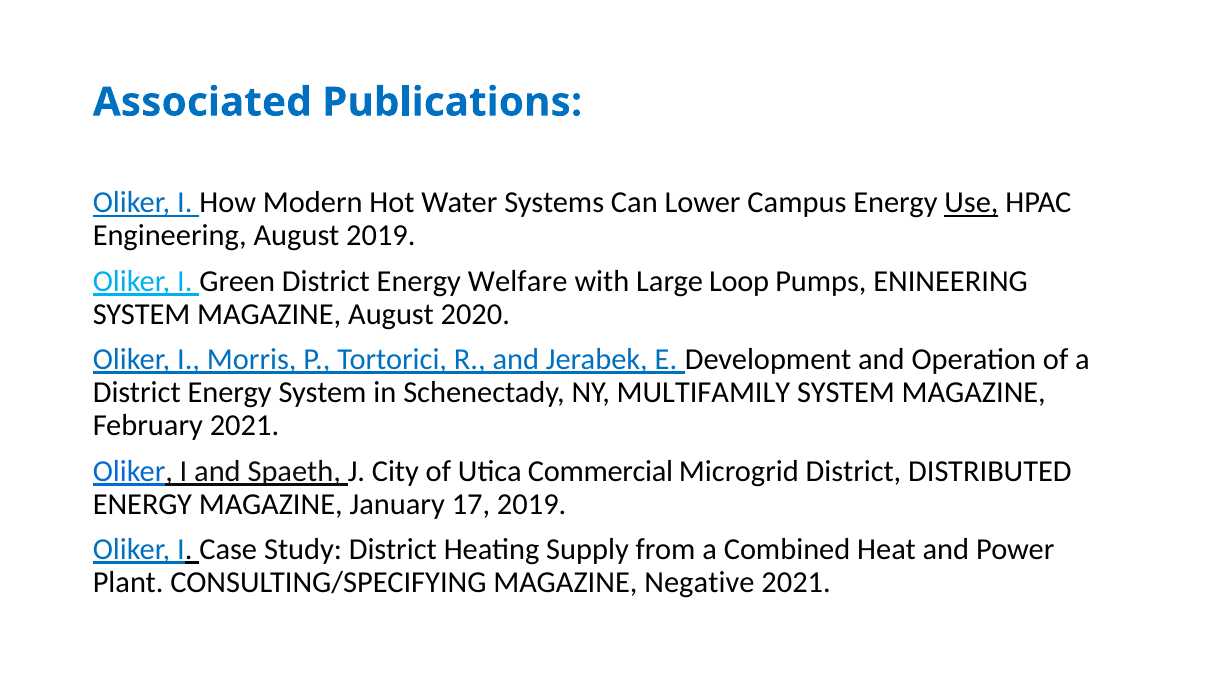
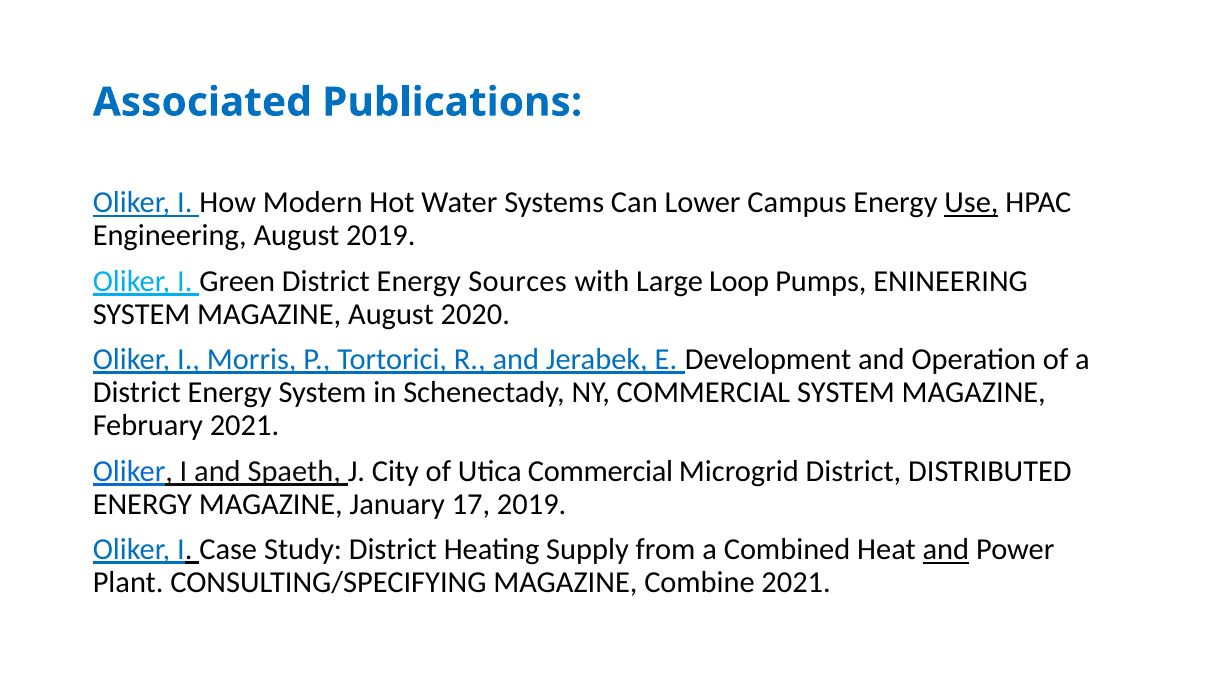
Welfare: Welfare -> Sources (518, 281)
NY MULTIFAMILY: MULTIFAMILY -> COMMERCIAL (704, 393)
and underline: none -> present (946, 550)
Negative: Negative -> Combine (699, 583)
